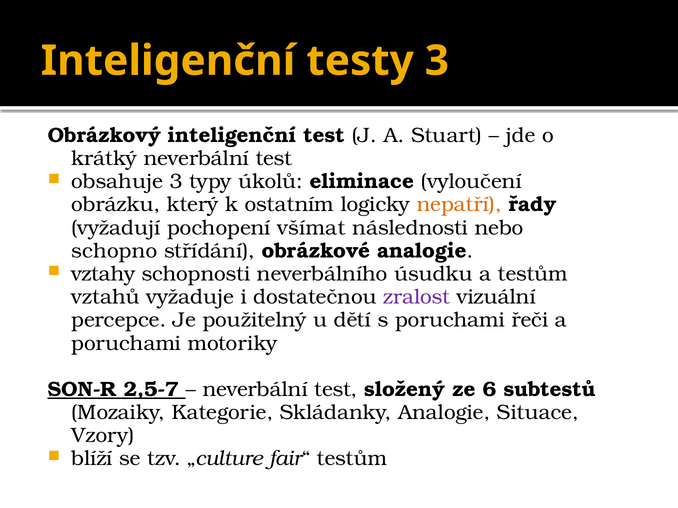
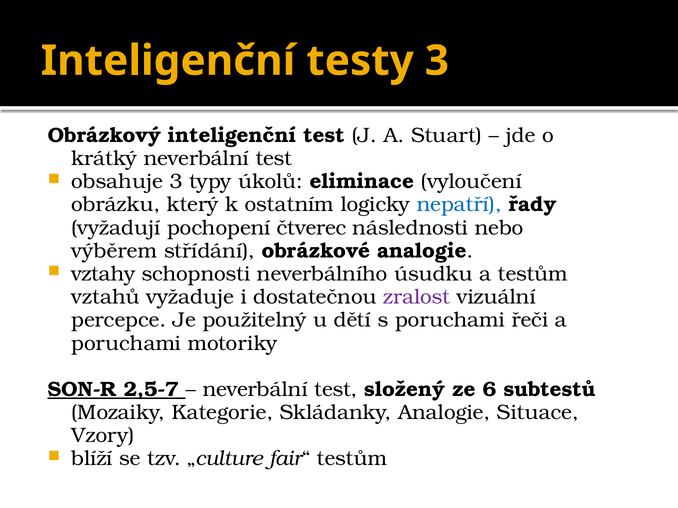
nepatří colour: orange -> blue (459, 205)
všímat: všímat -> čtverec (312, 228)
schopno: schopno -> výběrem (114, 251)
